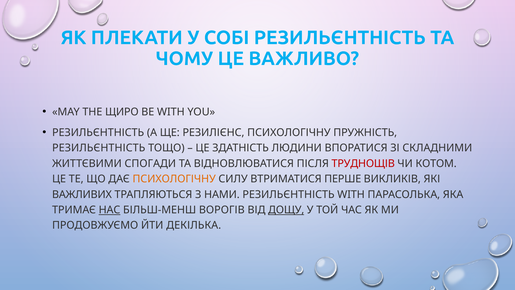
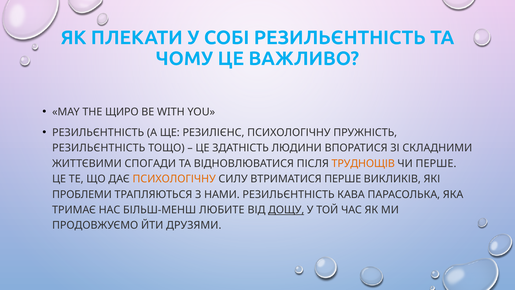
ТРУДНОЩІВ colour: red -> orange (363, 163)
ЧИ КОТОМ: КОТОМ -> ПЕРШЕ (436, 163)
ВАЖЛИВИХ: ВАЖЛИВИХ -> ПРОБЛЕМИ (82, 194)
РЕЗИЛЬЄНТНІСТЬ WITH: WITH -> КАВА (351, 194)
НАС underline: present -> none (110, 210)
ВОРОГІВ: ВОРОГІВ -> ЛЮБИТЕ (222, 210)
ДЕКІЛЬКА: ДЕКІЛЬКА -> ДРУЗЯМИ (194, 225)
